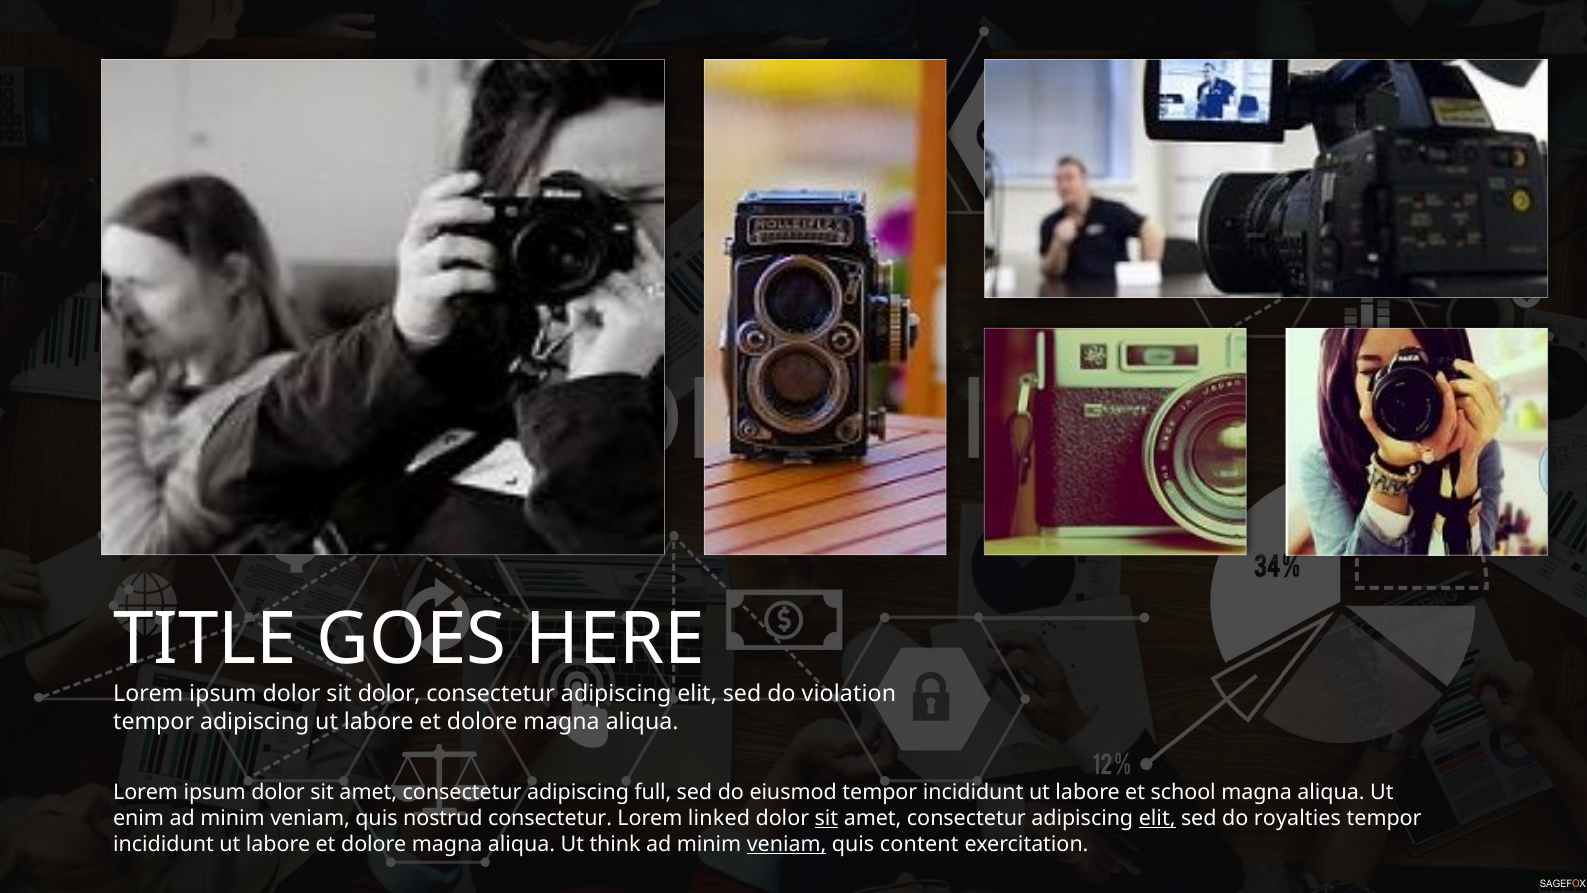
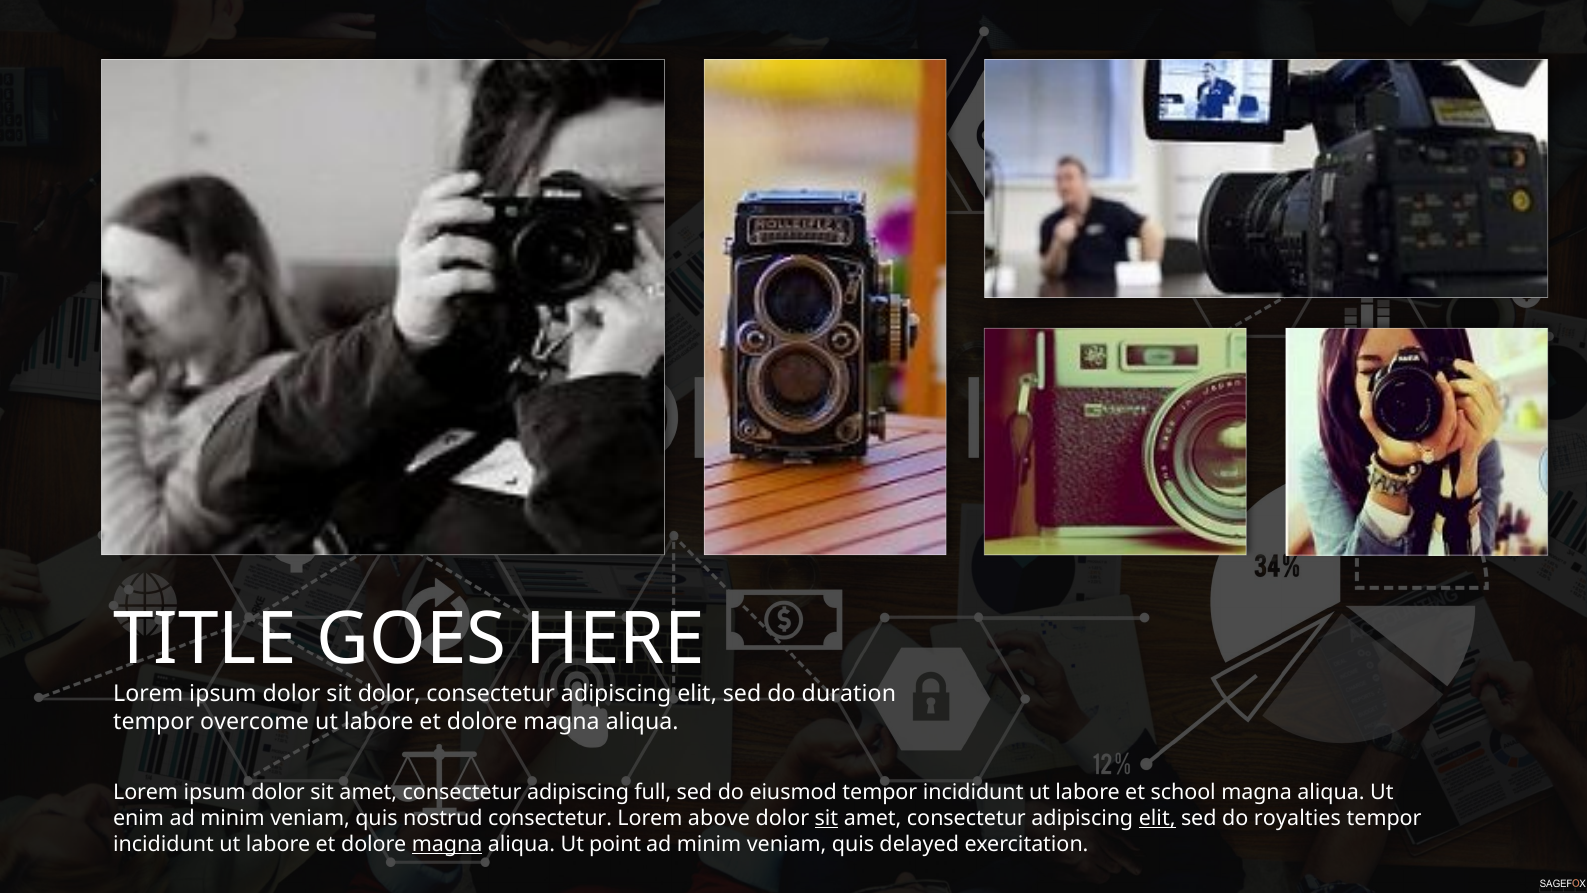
violation: violation -> duration (849, 694)
tempor adipiscing: adipiscing -> overcome (255, 722)
linked: linked -> above (719, 818)
magna underline: none -> present (447, 844)
think: think -> point (615, 844)
veniam underline: present -> none (787, 844)
content: content -> delayed (919, 844)
